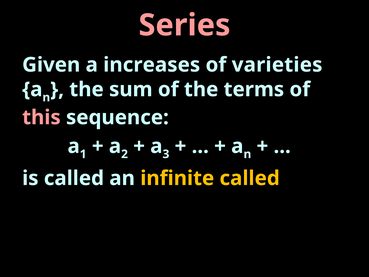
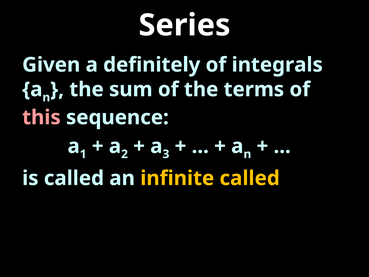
Series colour: pink -> white (184, 25)
increases: increases -> definitely (152, 65)
varieties: varieties -> integrals (277, 65)
